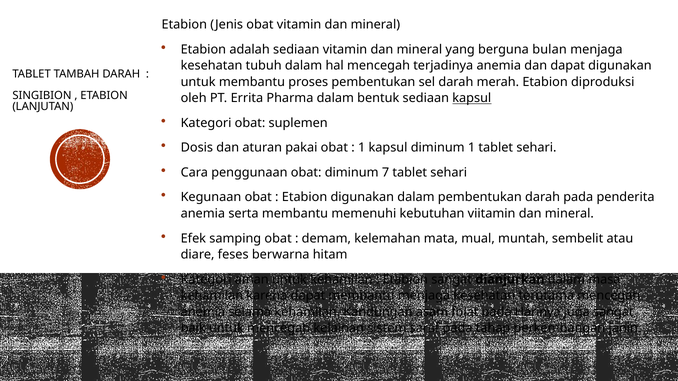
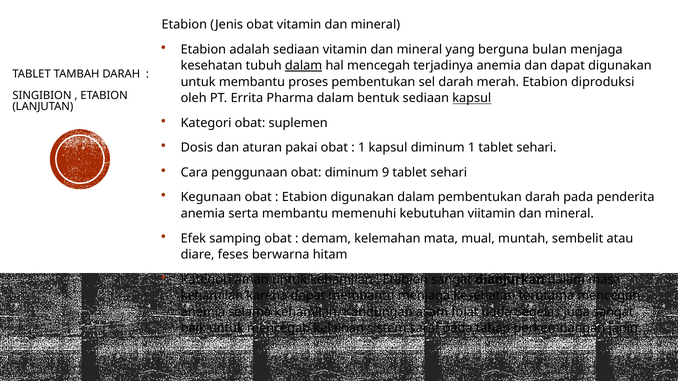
dalam underline: none -> present (304, 66)
7: 7 -> 9 (386, 173)
Harinya: Harinya -> Segelas (538, 312)
